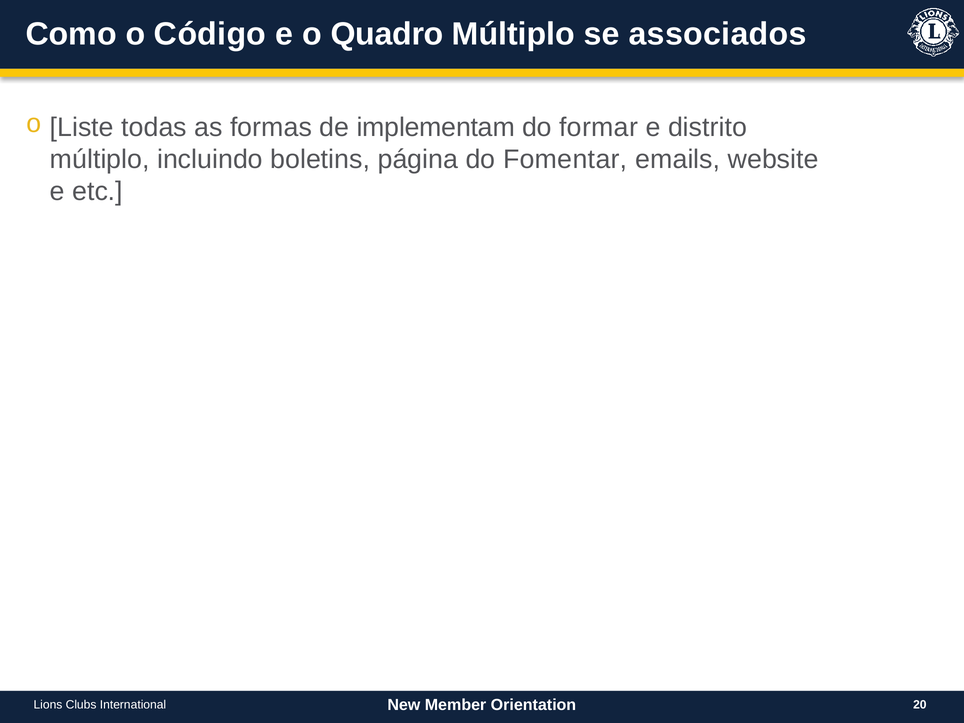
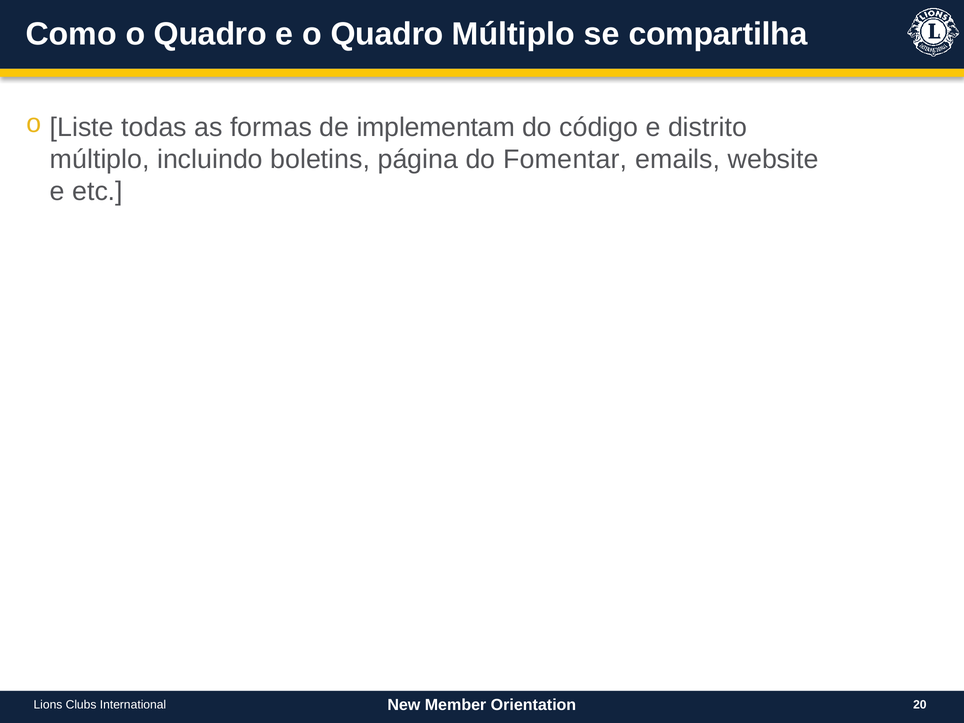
Como o Código: Código -> Quadro (210, 34)
associados: associados -> compartilha (718, 34)
formar: formar -> código (599, 127)
